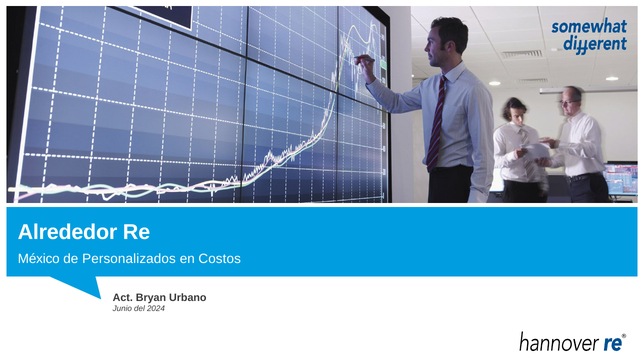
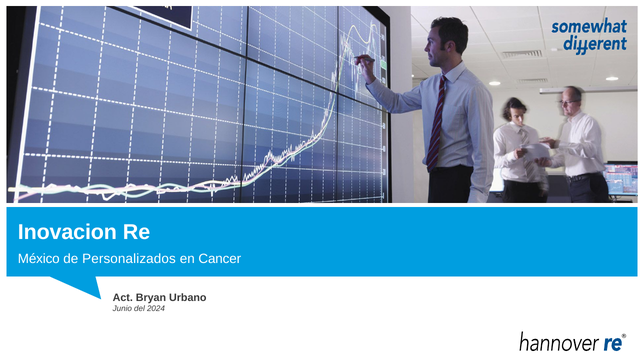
Alrededor: Alrededor -> Inovacion (67, 232)
Costos: Costos -> Cancer (220, 259)
